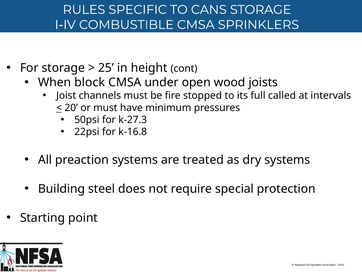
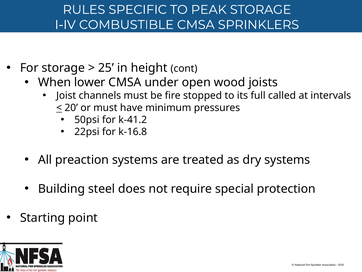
CANS: CANS -> PEAK (209, 10)
block: block -> lower (90, 82)
k-27.3: k-27.3 -> k-41.2 (133, 120)
